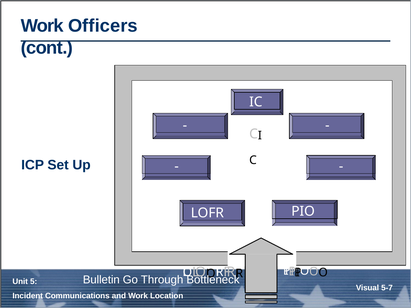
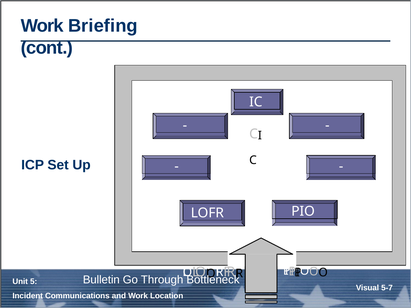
Officers: Officers -> Briefing (103, 26)
